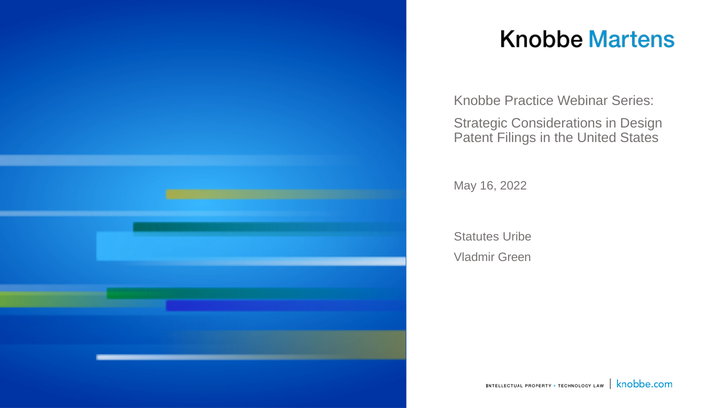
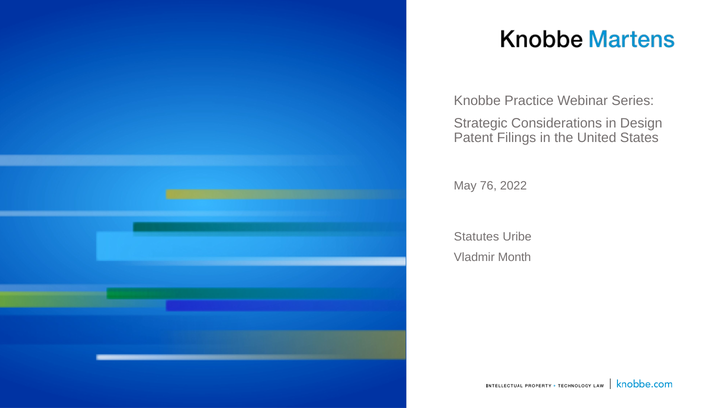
16: 16 -> 76 (488, 186)
Green: Green -> Month (515, 257)
